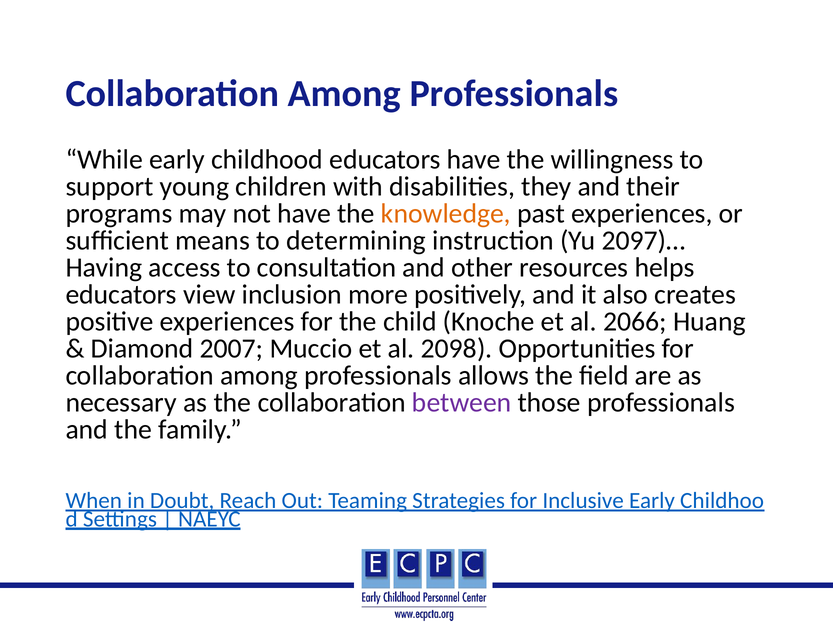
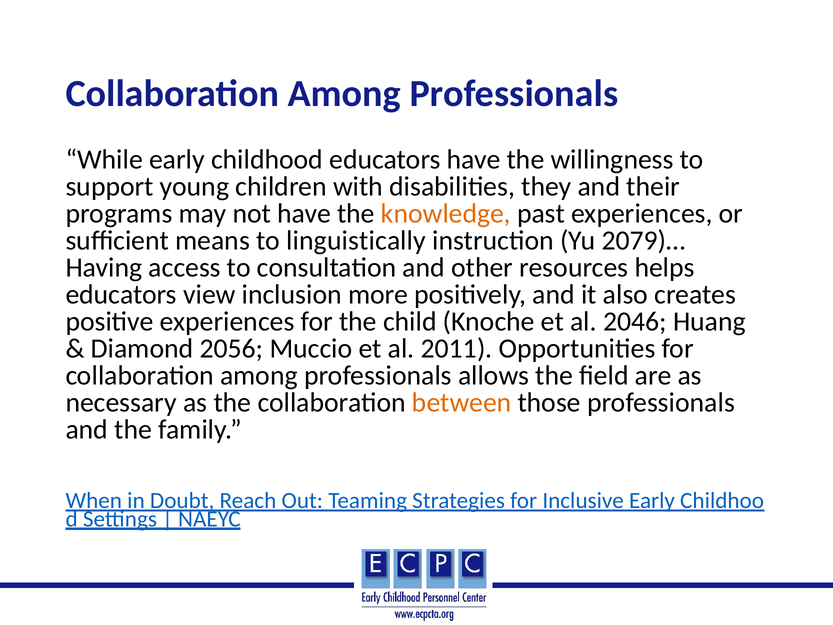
determining: determining -> linguistically (356, 240)
2097)…: 2097)… -> 2079)… (644, 240)
2066: 2066 -> 2046 (635, 321)
2007: 2007 -> 2056 (231, 348)
2098: 2098 -> 2011 (457, 348)
between colour: purple -> orange (462, 402)
